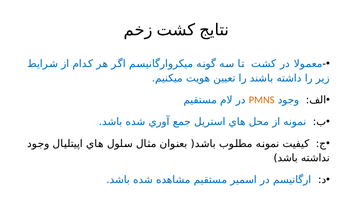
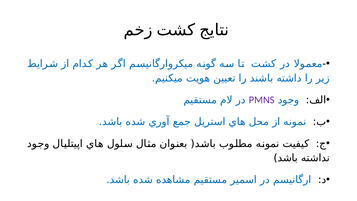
PMNS colour: orange -> purple (262, 100)
